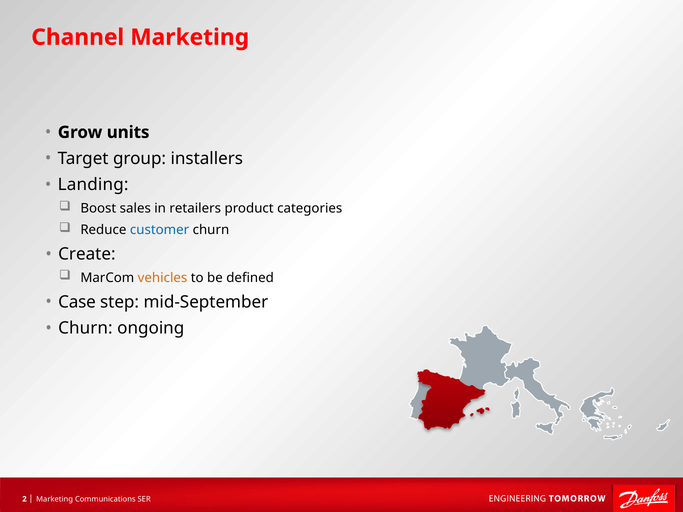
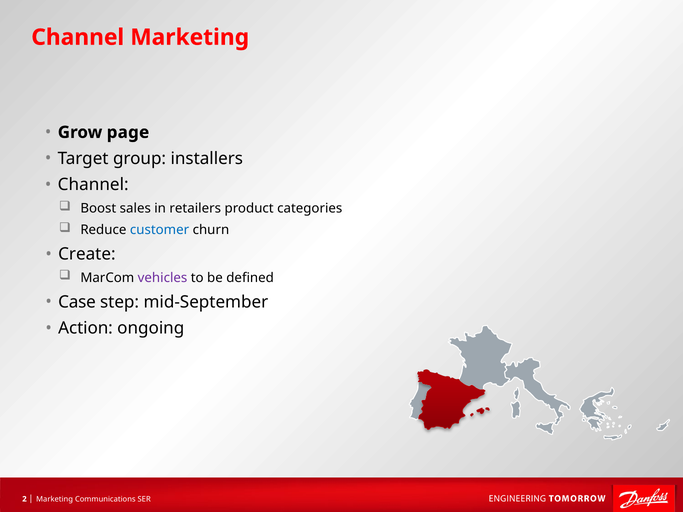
units: units -> page (128, 132)
Landing: Landing -> Channel (93, 185)
vehicles colour: orange -> purple (163, 278)
Churn: Churn -> Action (86, 328)
